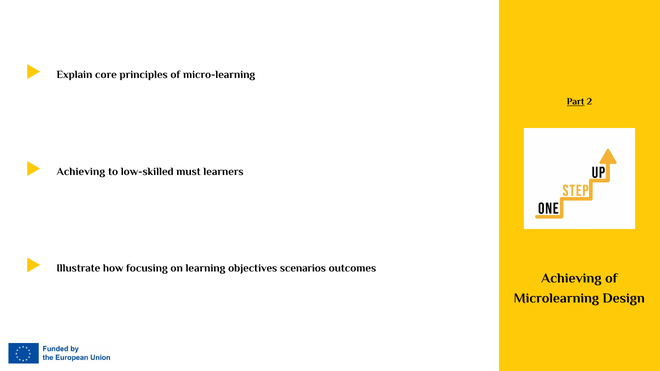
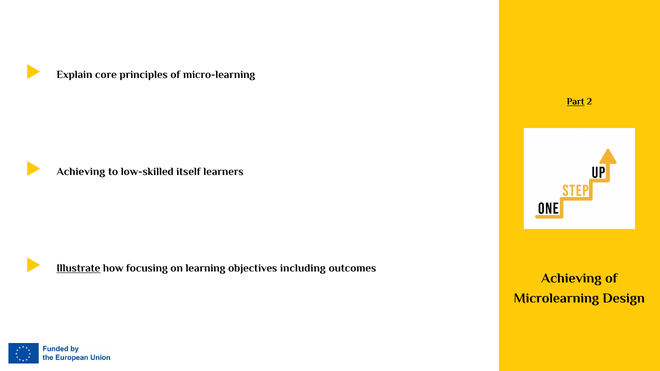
must: must -> itself (189, 172)
Illustrate underline: none -> present (78, 268)
scenarios: scenarios -> including (303, 268)
